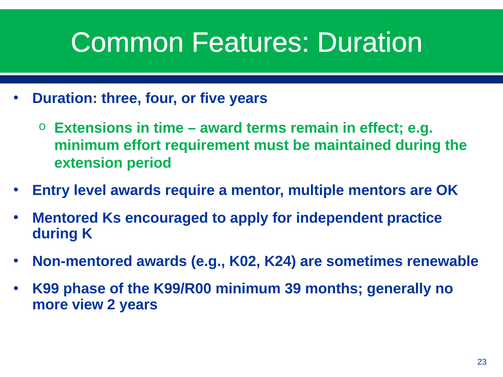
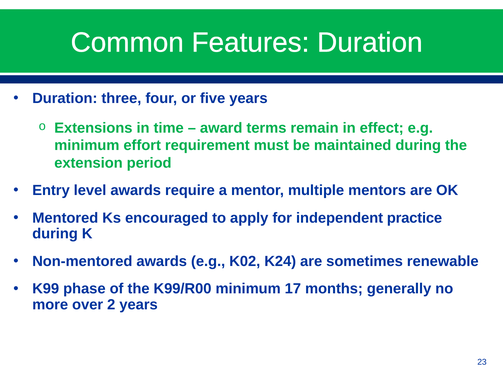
39: 39 -> 17 (293, 289)
view: view -> over (88, 305)
